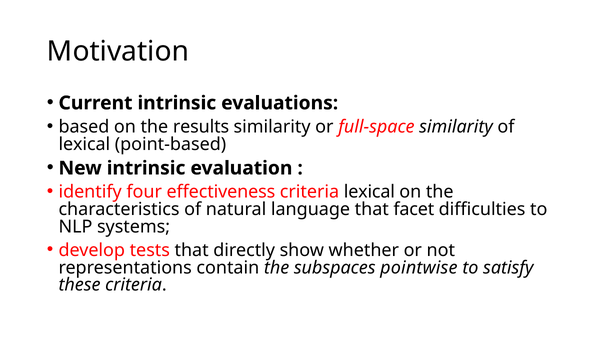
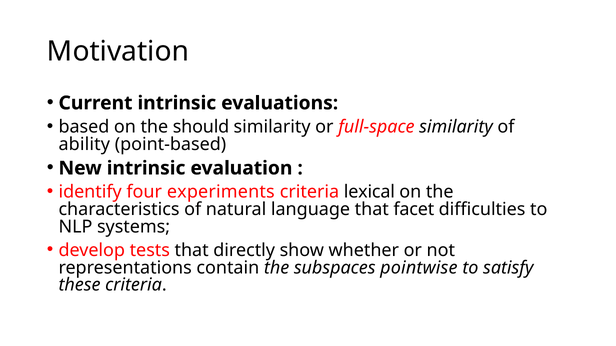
results: results -> should (201, 127)
lexical: lexical -> ability (84, 145)
effectiveness: effectiveness -> experiments (221, 192)
